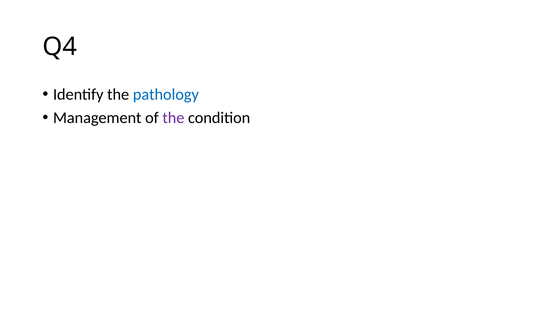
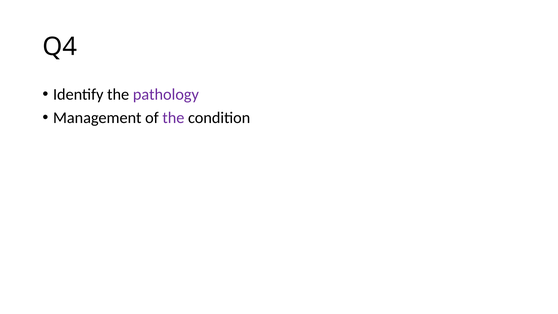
pathology colour: blue -> purple (166, 94)
